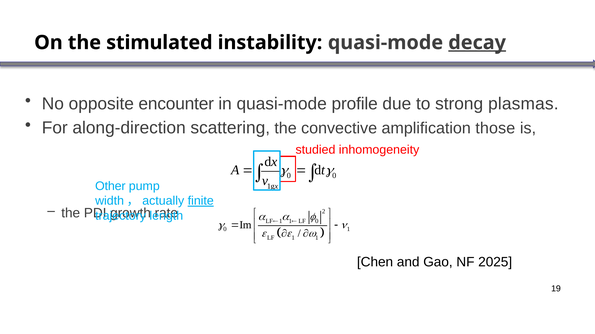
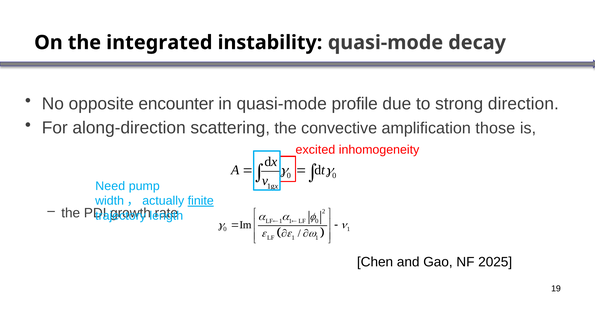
stimulated: stimulated -> integrated (159, 43)
decay underline: present -> none (477, 43)
plasmas: plasmas -> direction (523, 104)
studied: studied -> excited (315, 149)
Other: Other -> Need (110, 186)
